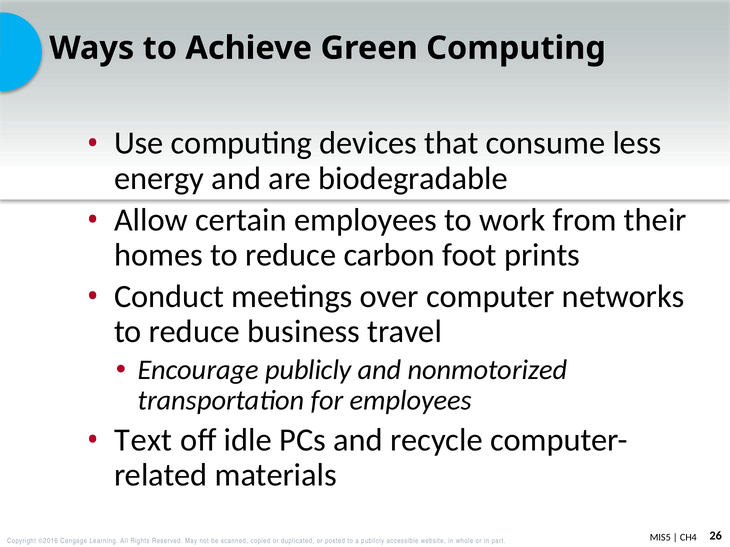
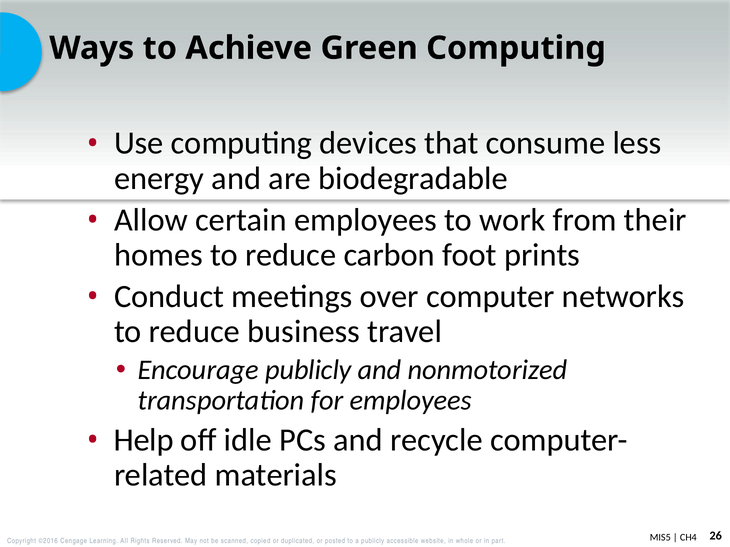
Text: Text -> Help (144, 440)
